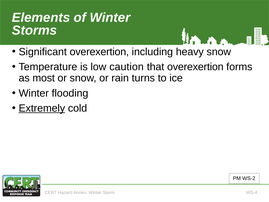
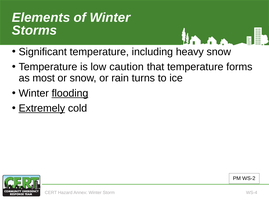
Significant overexertion: overexertion -> temperature (99, 52)
that overexertion: overexertion -> temperature (195, 67)
flooding underline: none -> present (70, 93)
